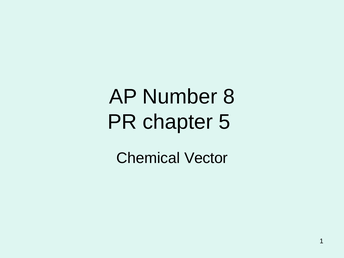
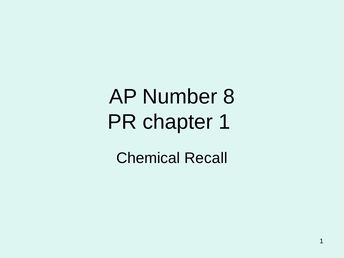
chapter 5: 5 -> 1 (224, 122)
Vector: Vector -> Recall (206, 158)
